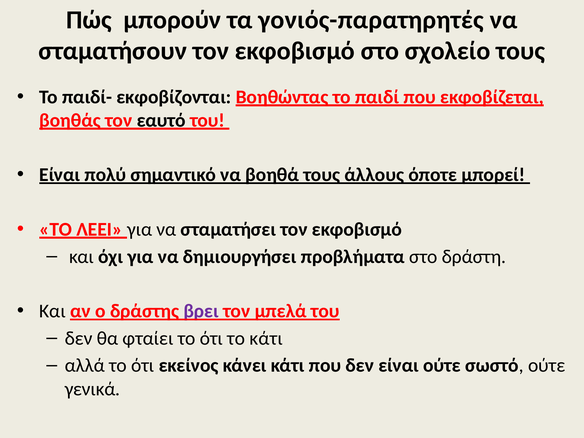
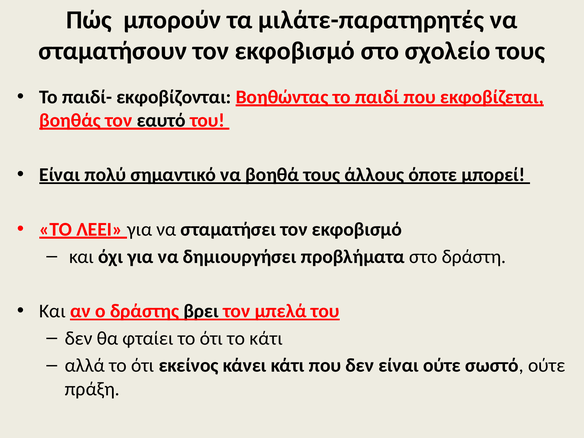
γονιός-παρατηρητές: γονιός-παρατηρητές -> μιλάτε-παρατηρητές (371, 20)
βρει colour: purple -> black (201, 311)
γενικά: γενικά -> πράξη (92, 389)
